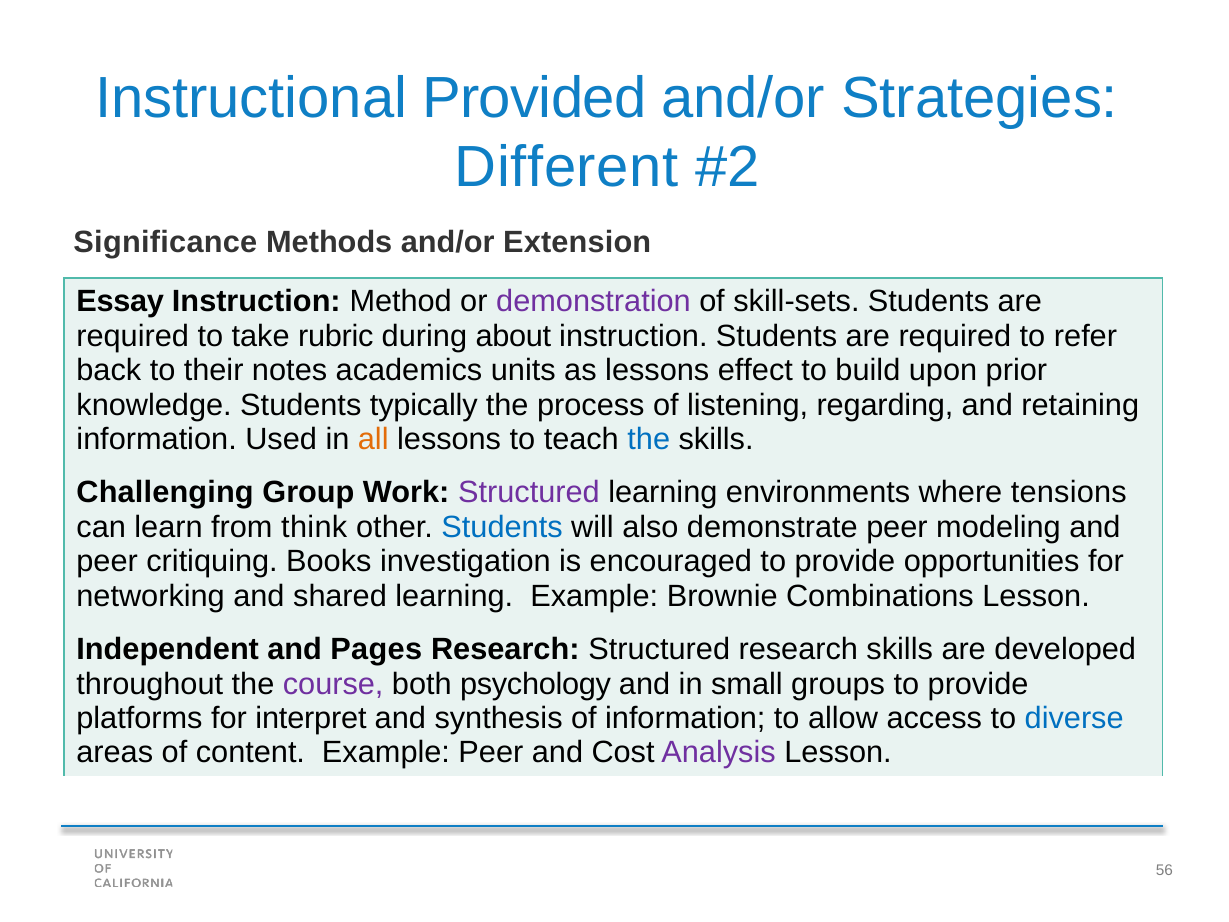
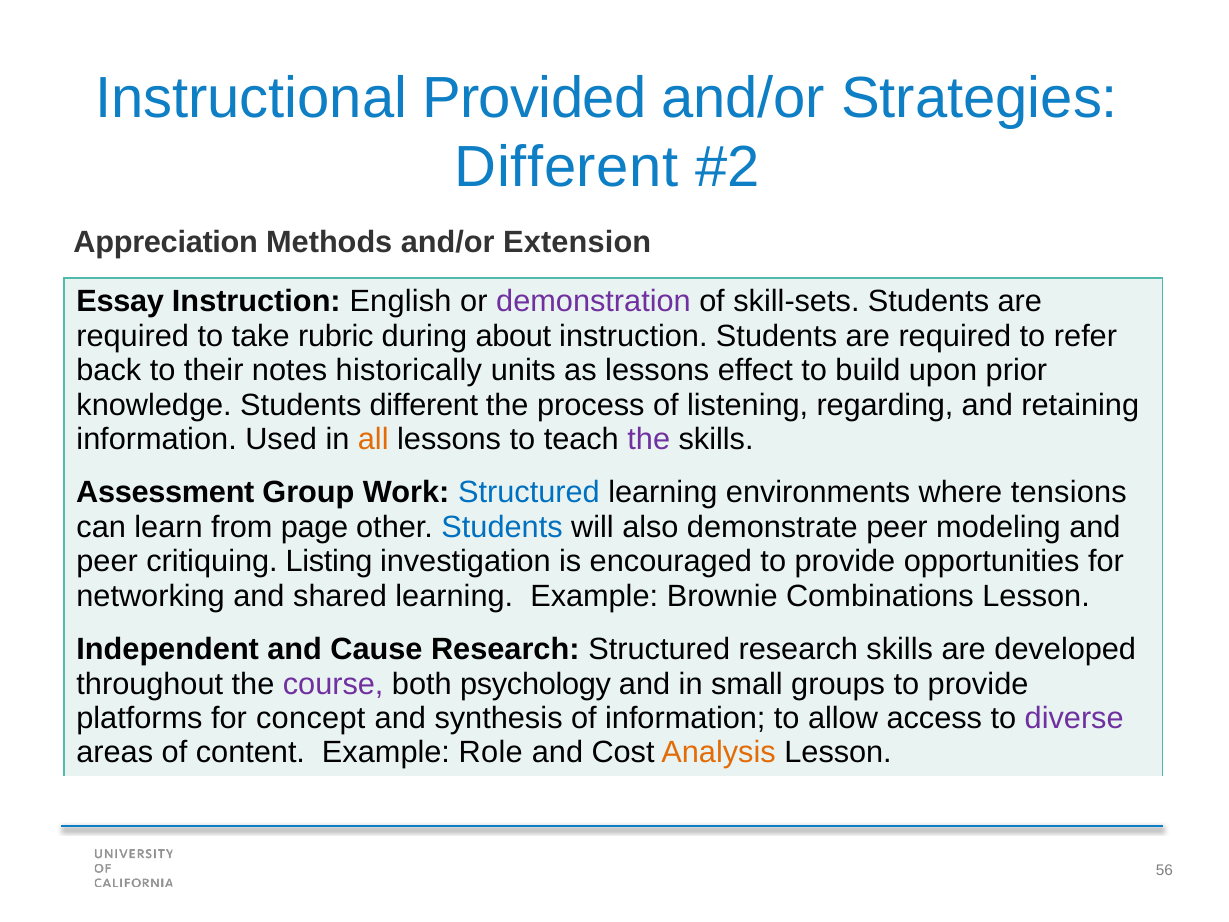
Significance: Significance -> Appreciation (166, 242)
Method: Method -> English (401, 302)
academics: academics -> historically (409, 370)
Students typically: typically -> different (424, 405)
the colour: blue -> purple (649, 439)
Challenging: Challenging -> Assessment (165, 493)
Structured colour: purple -> blue (529, 493)
think: think -> page (315, 527)
Books: Books -> Listing (329, 561)
Pages: Pages -> Cause (376, 649)
interpret: interpret -> concept (311, 718)
diverse colour: blue -> purple (1074, 718)
Example Peer: Peer -> Role (491, 753)
Analysis colour: purple -> orange (719, 753)
